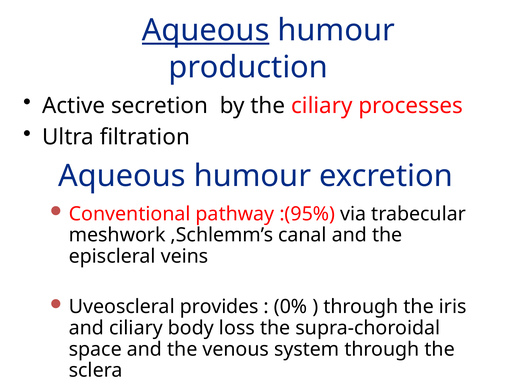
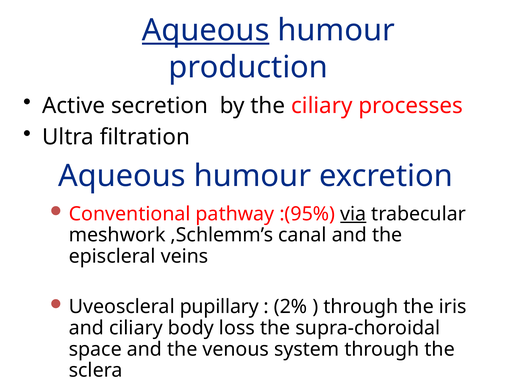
via underline: none -> present (353, 214)
provides: provides -> pupillary (219, 307)
0%: 0% -> 2% (291, 307)
